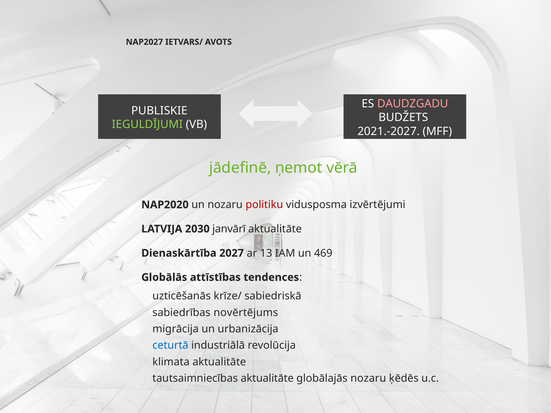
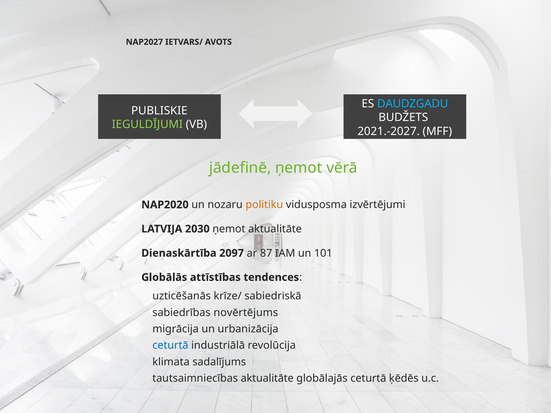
DAUDZGADU colour: pink -> light blue (413, 104)
politiku colour: red -> orange (264, 205)
2030 janvārī: janvārī -> ņemot (229, 229)
2027: 2027 -> 2097 (232, 253)
13: 13 -> 87 (266, 253)
469: 469 -> 101 (323, 253)
klimata aktualitāte: aktualitāte -> sadalījums (219, 362)
globālajās nozaru: nozaru -> ceturtā (368, 379)
